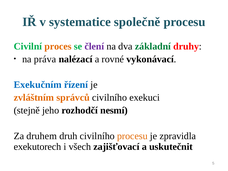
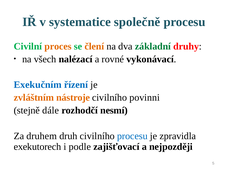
člení colour: purple -> orange (94, 46)
práva: práva -> všech (45, 59)
správců: správců -> nástroje (73, 98)
exekuci: exekuci -> povinni (145, 98)
jeho: jeho -> dále (51, 110)
procesu colour: orange -> blue (132, 136)
všech: všech -> podle (80, 147)
uskutečnit: uskutečnit -> nejpozději (171, 147)
